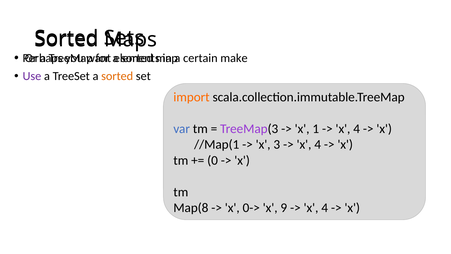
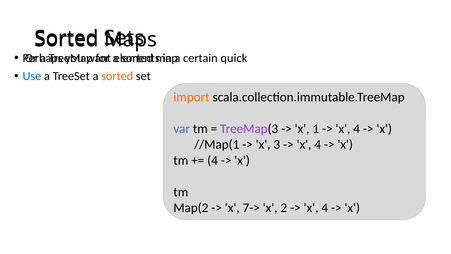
make: make -> quick (234, 58)
Use colour: purple -> blue (32, 76)
0: 0 -> 4 (213, 160)
Map(8: Map(8 -> Map(2 (191, 208)
0->: 0-> -> 7-> (251, 208)
x 9: 9 -> 2 (284, 208)
